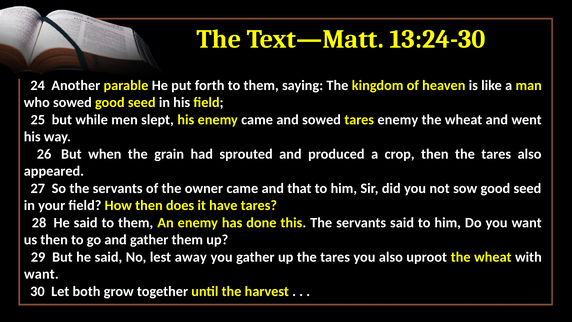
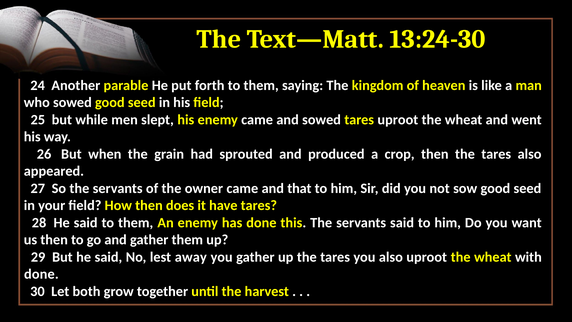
tares enemy: enemy -> uproot (398, 120)
want: want -> done (41, 274)
